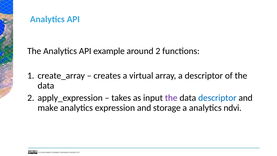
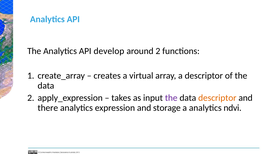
example: example -> develop (109, 51)
descriptor colour: blue -> orange (217, 98)
make: make -> there (48, 108)
